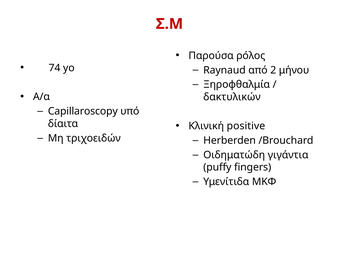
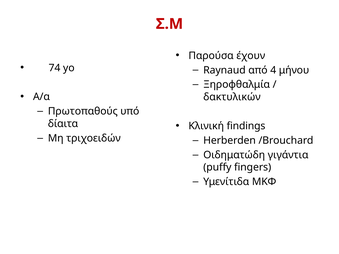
ρόλος: ρόλος -> έχουν (251, 56)
2: 2 -> 4 (273, 70)
Capillaroscopy: Capillaroscopy -> Πρωτοπαθούς (83, 111)
positive: positive -> findings (246, 126)
